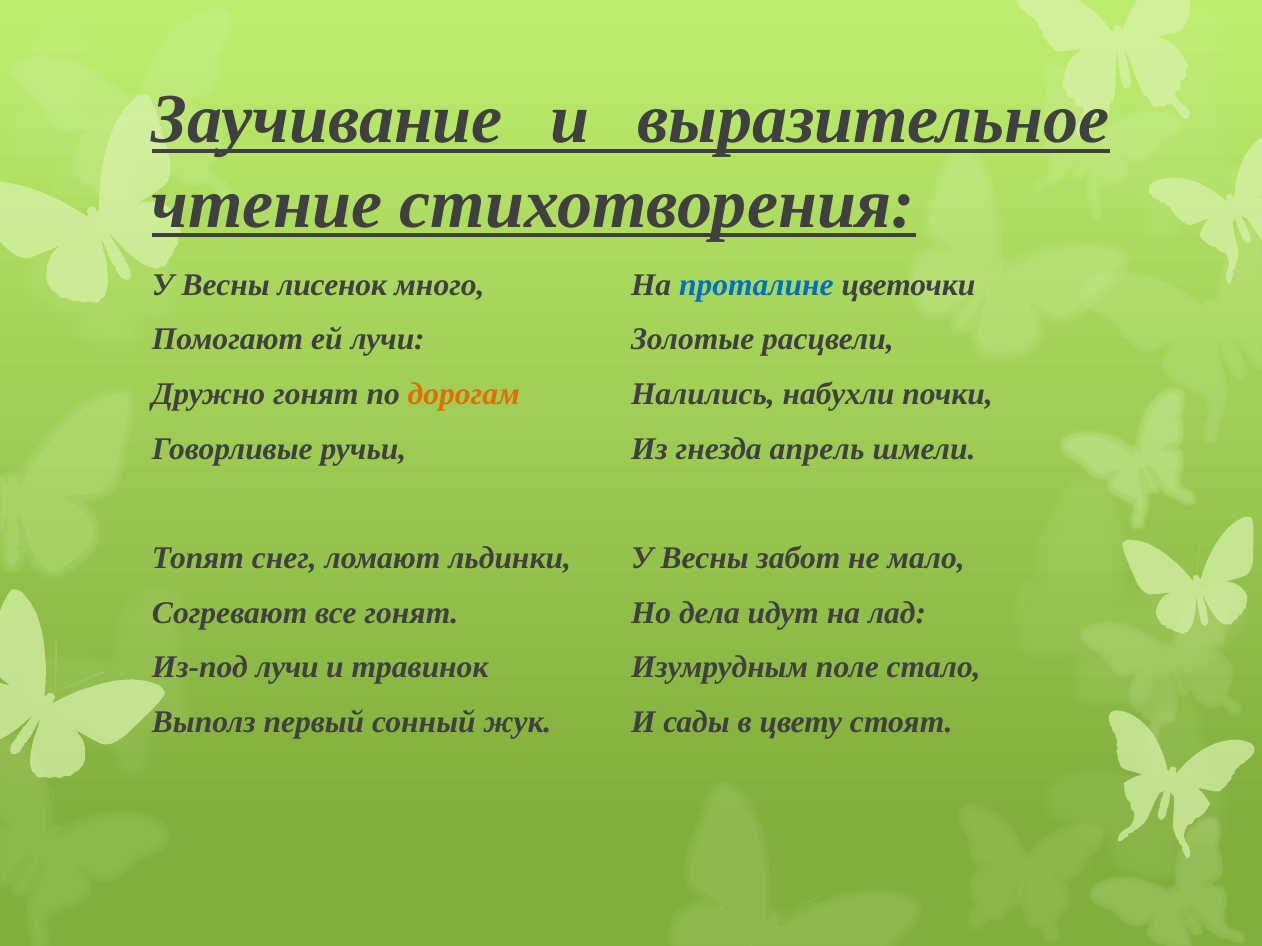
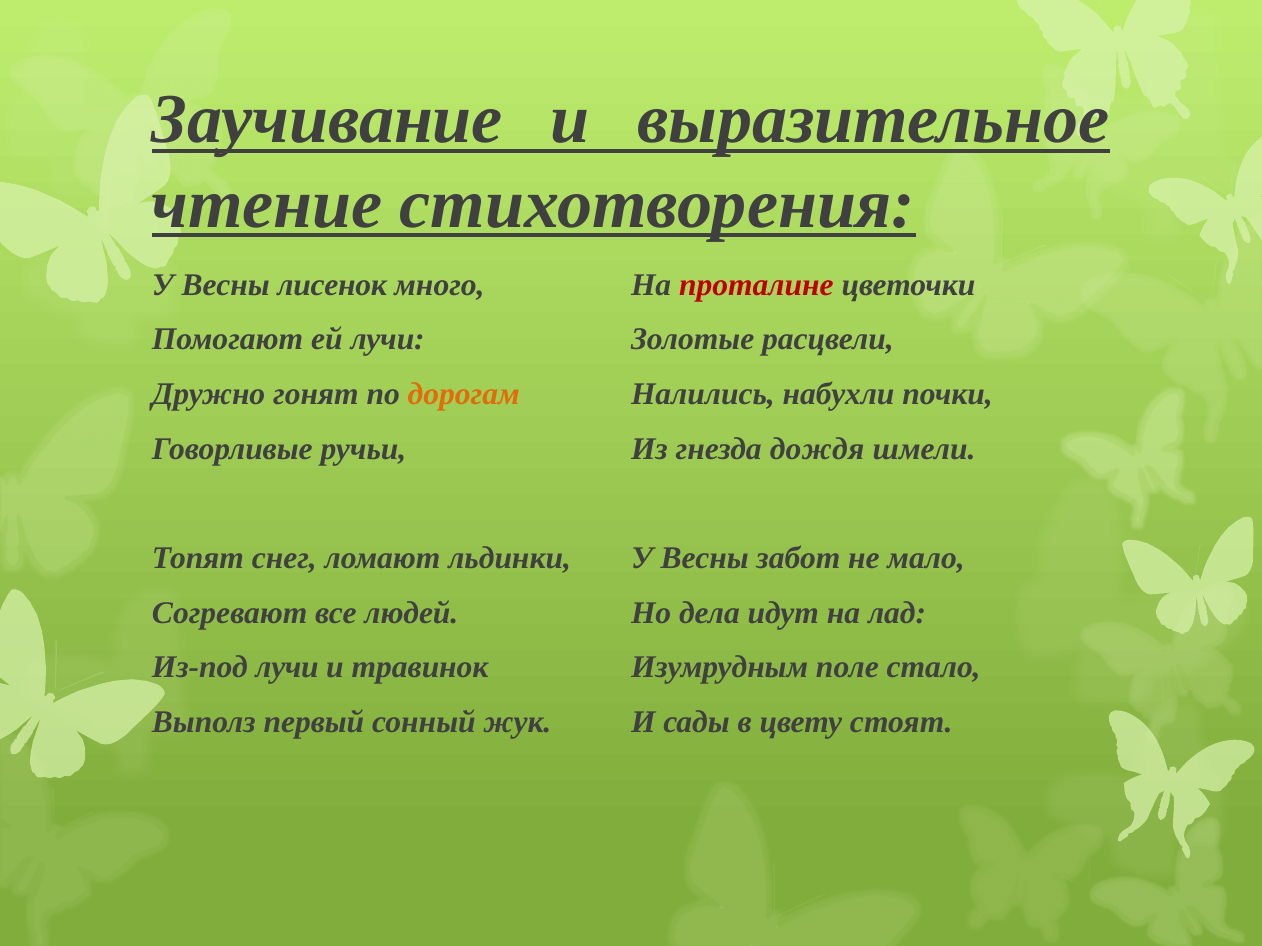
проталине colour: blue -> red (756, 285)
апрель: апрель -> дождя (817, 449)
все гонят: гонят -> людей (411, 613)
